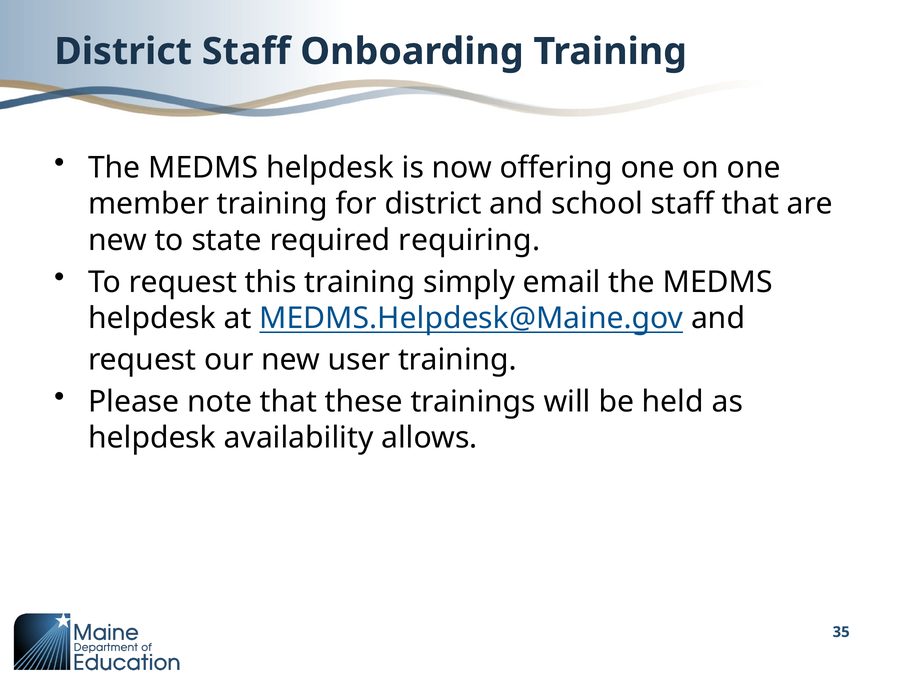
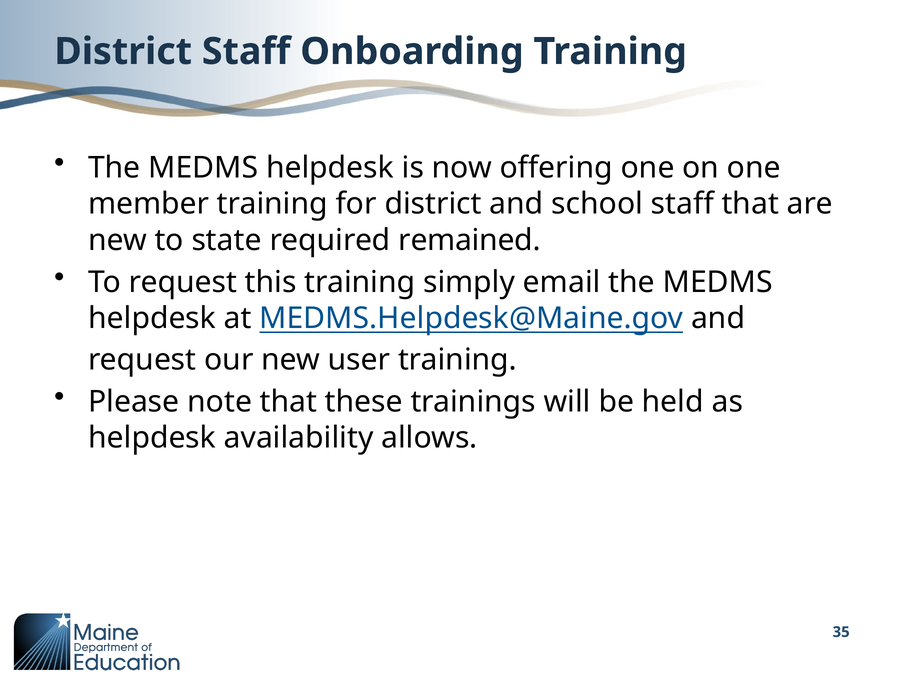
requiring: requiring -> remained (470, 240)
